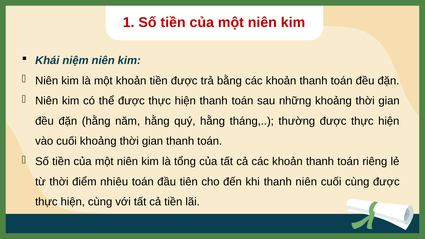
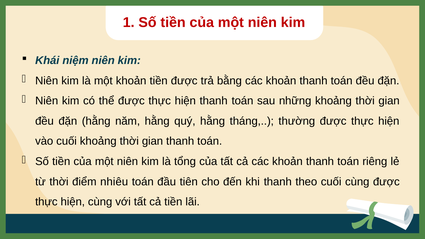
thanh niên: niên -> theo (306, 182)
